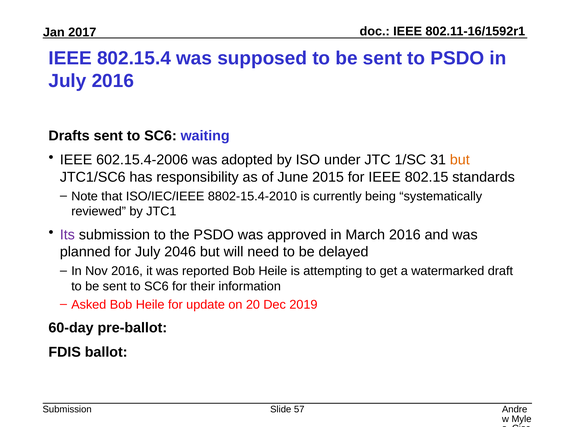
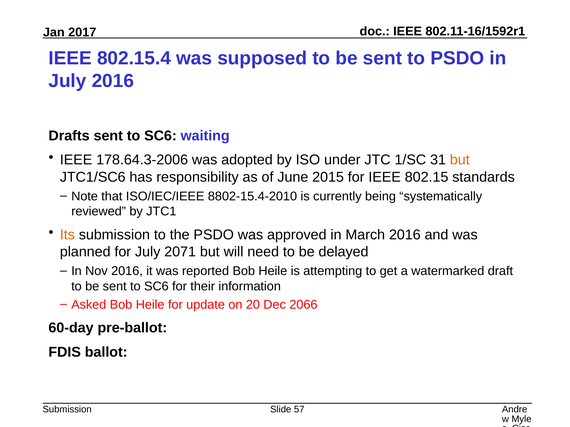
602.15.4-2006: 602.15.4-2006 -> 178.64.3-2006 (142, 160)
Its colour: purple -> orange (67, 235)
2046: 2046 -> 2071 (180, 252)
2019: 2019 -> 2066 (303, 305)
